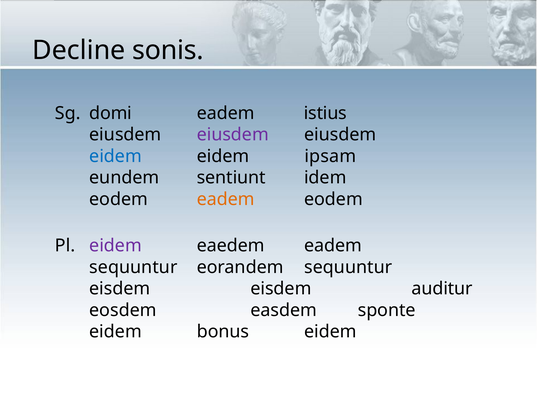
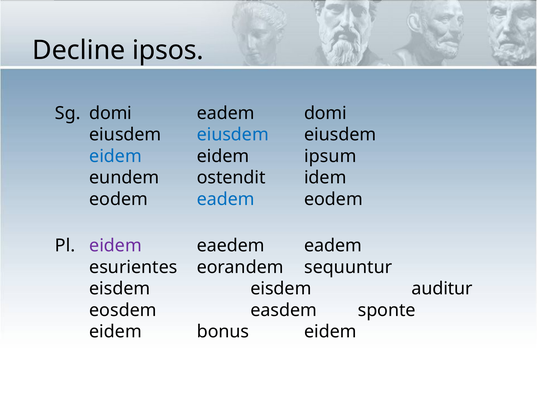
sonis: sonis -> ipsos (168, 50)
eadem istius: istius -> domi (325, 113)
eiusdem colour: purple -> blue (233, 135)
ipsam: ipsam -> ipsum (330, 156)
sentiunt: sentiunt -> ostendit (231, 178)
eadem colour: orange -> blue (226, 199)
sequuntur: sequuntur -> esurientes (133, 267)
